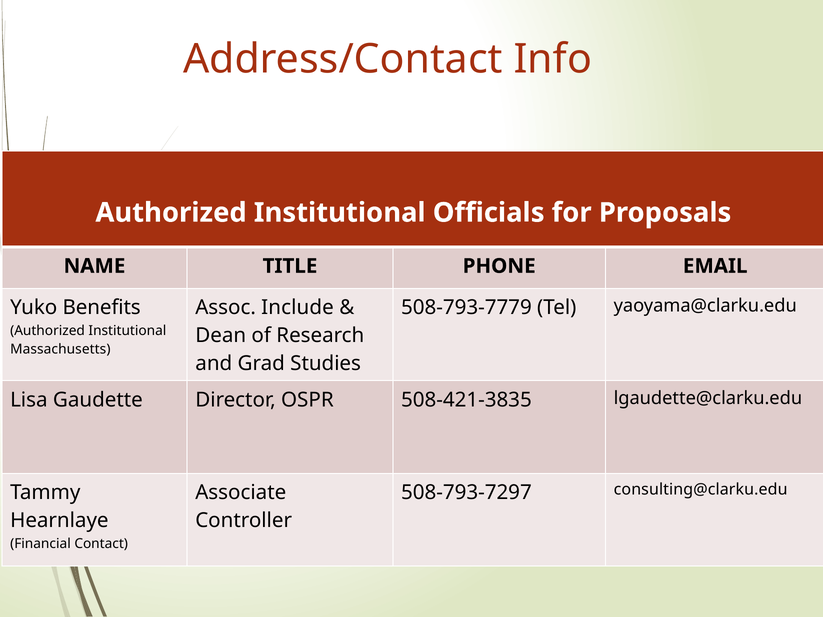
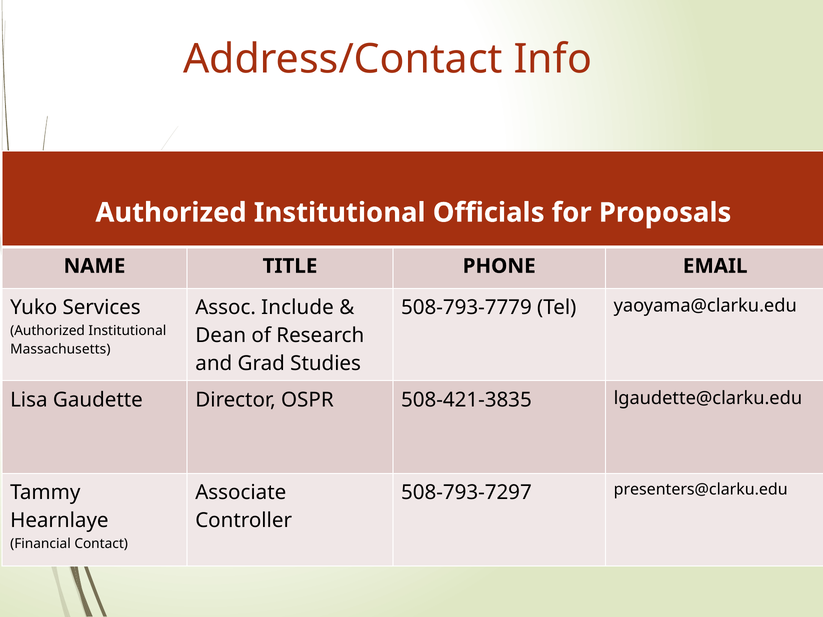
Benefits: Benefits -> Services (102, 308)
consulting@clarku.edu: consulting@clarku.edu -> presenters@clarku.edu (701, 489)
